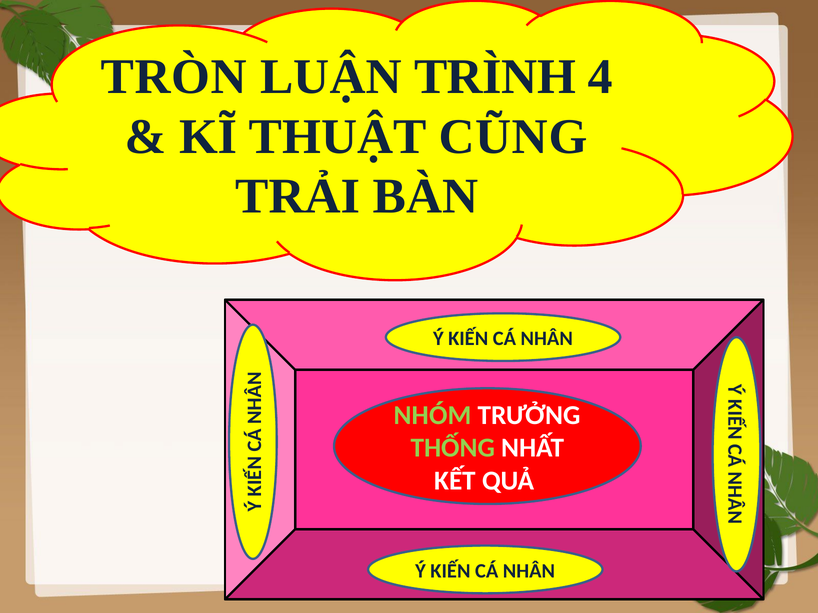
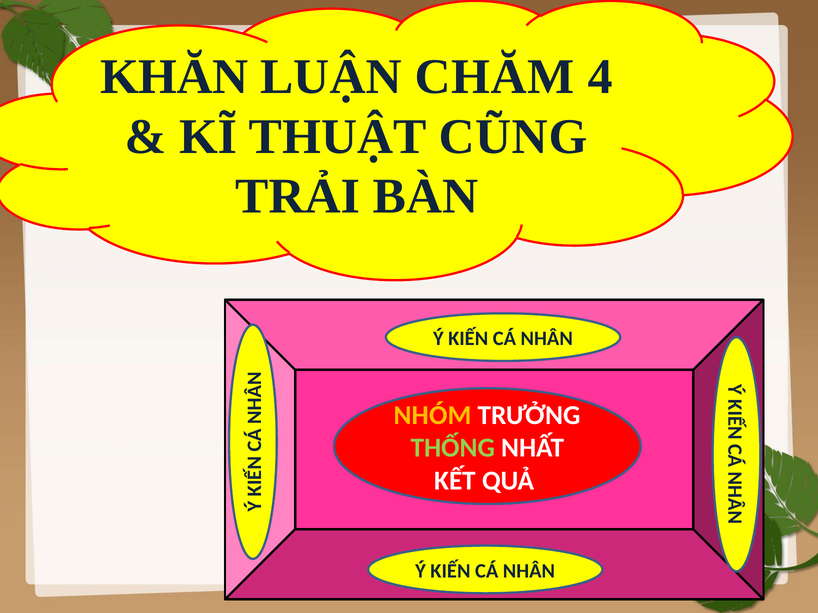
TRÒN: TRÒN -> KHĂN (174, 77)
TRÌNH: TRÌNH -> CHĂM (494, 77)
NHÓM colour: light green -> yellow (433, 416)
